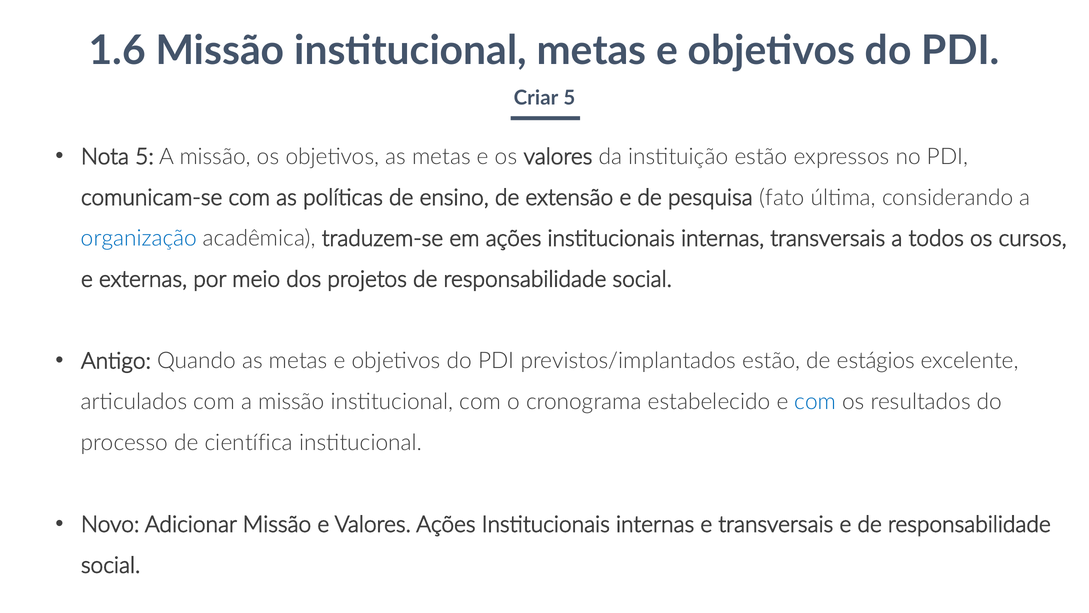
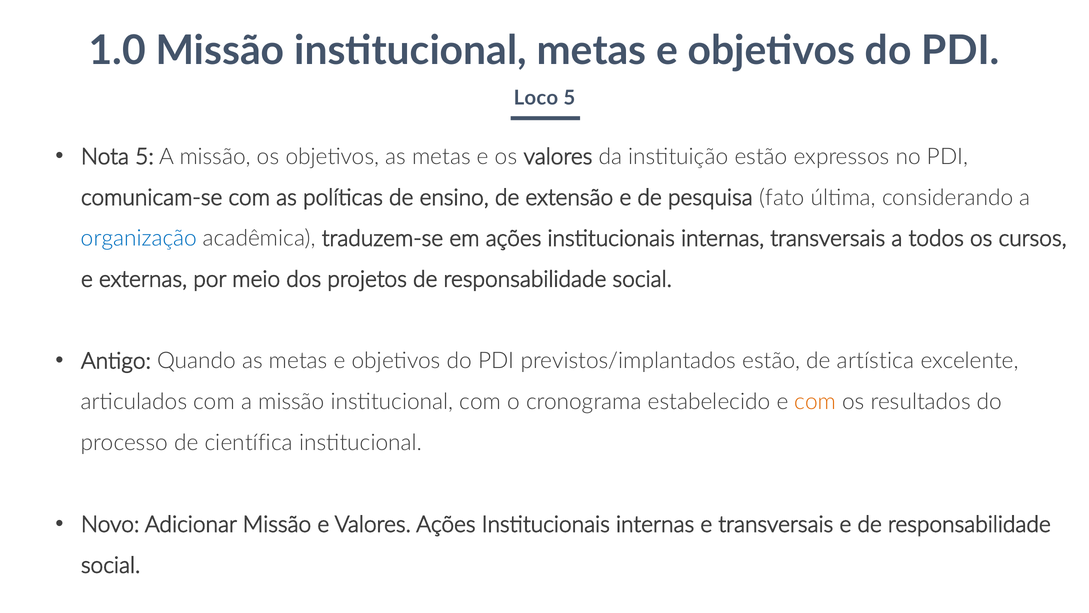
1.6: 1.6 -> 1.0 (117, 51)
Criar: Criar -> Loco (536, 98)
estágios: estágios -> artística (876, 361)
com colour: blue -> orange (815, 402)
